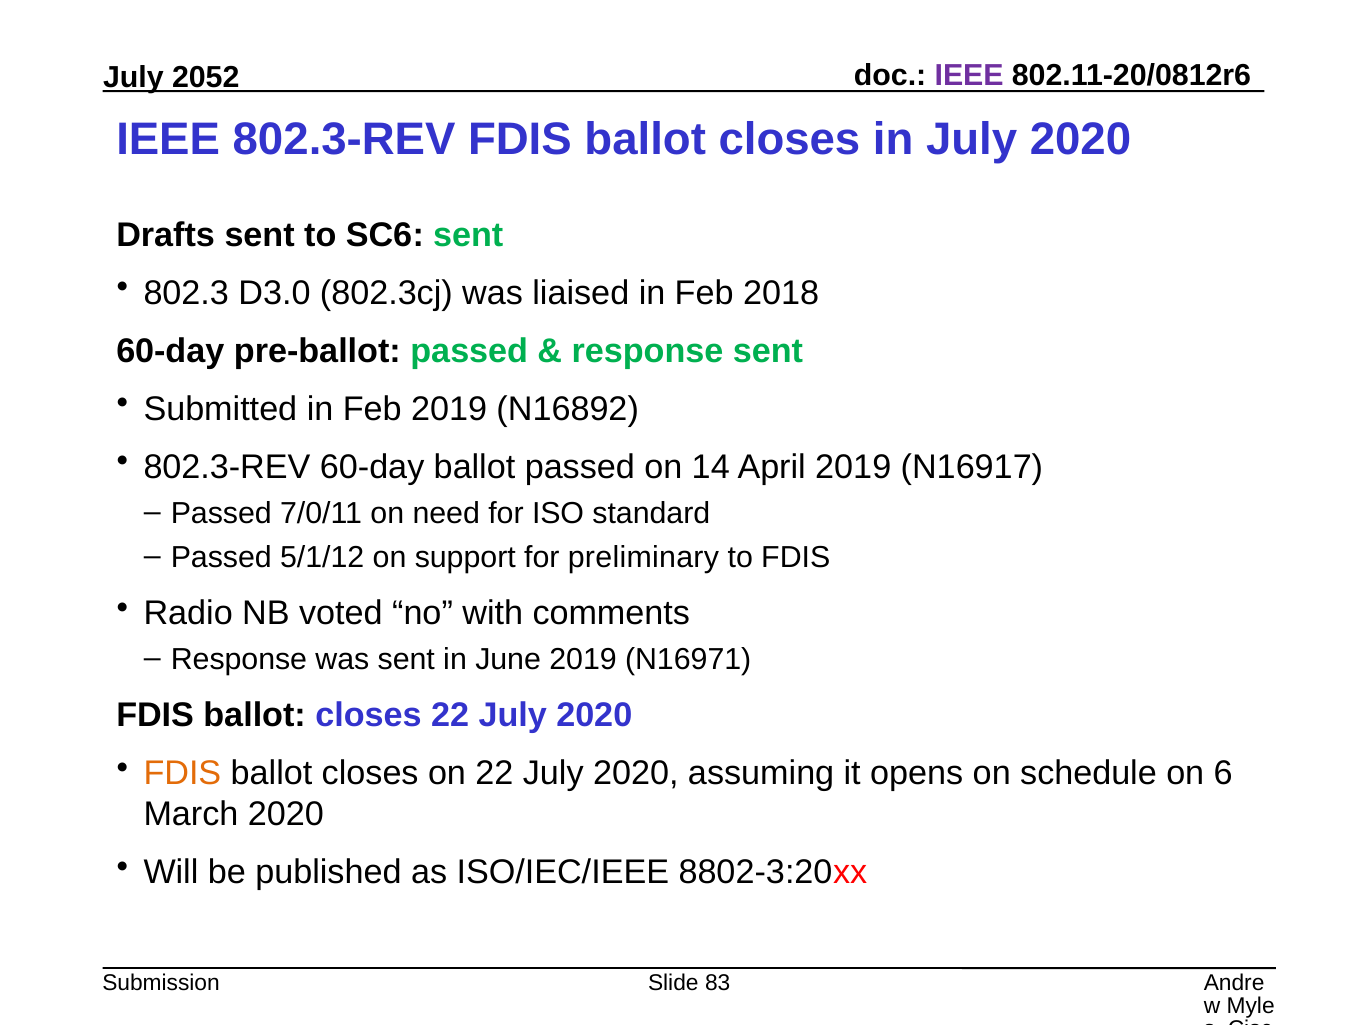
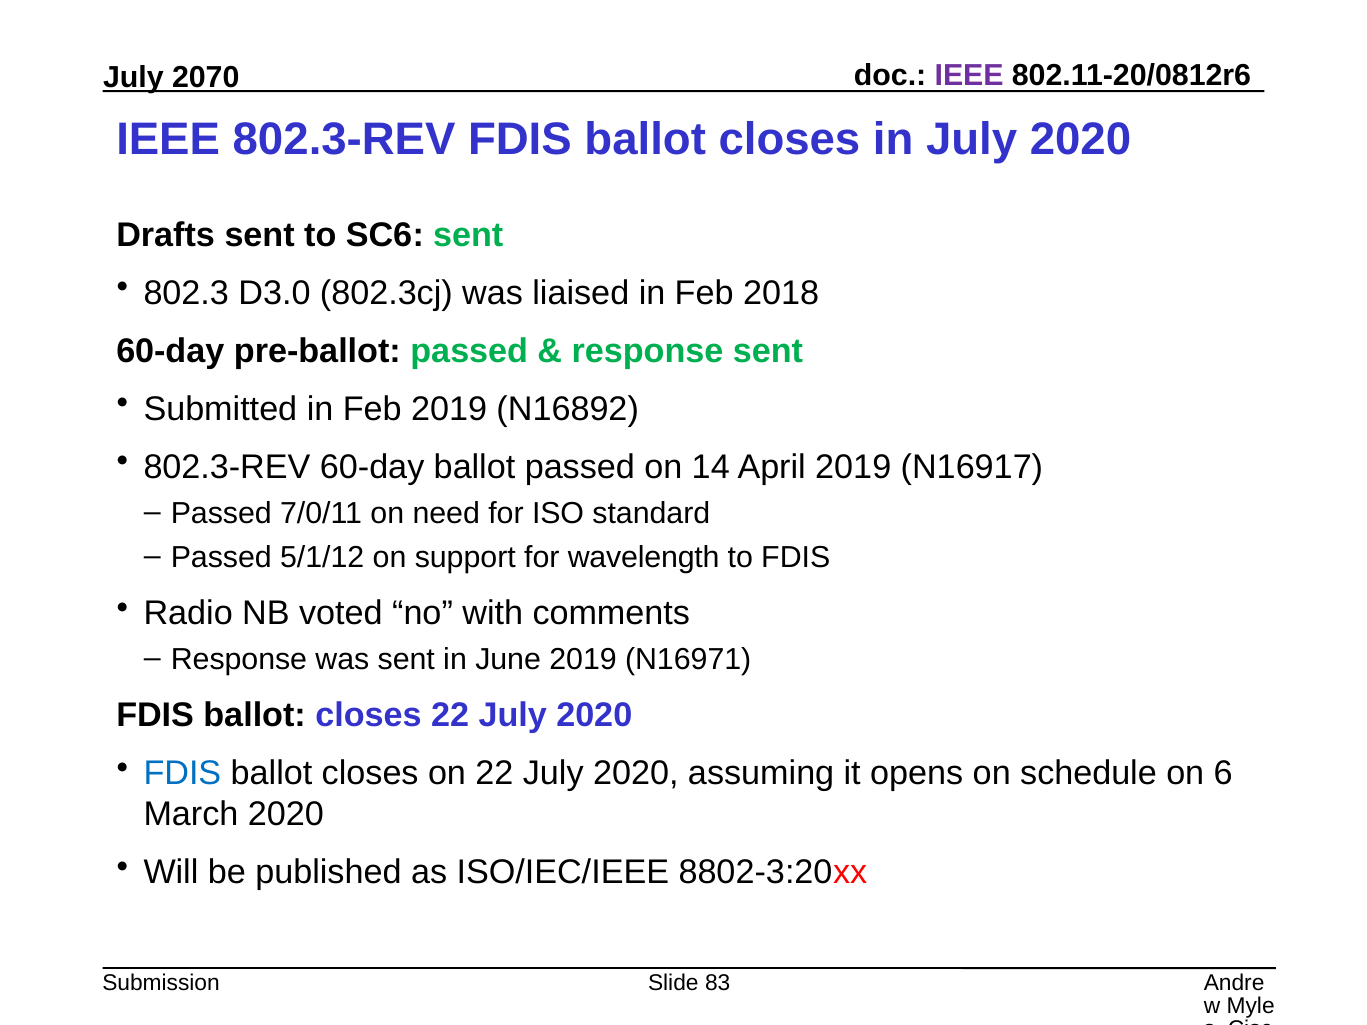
2052: 2052 -> 2070 (206, 78)
preliminary: preliminary -> wavelength (644, 557)
FDIS colour: orange -> blue (182, 774)
